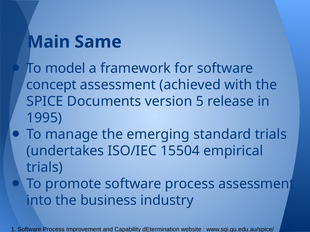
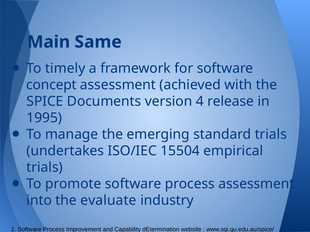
model: model -> timely (65, 69)
5: 5 -> 4 (200, 102)
business: business -> evaluate (108, 201)
